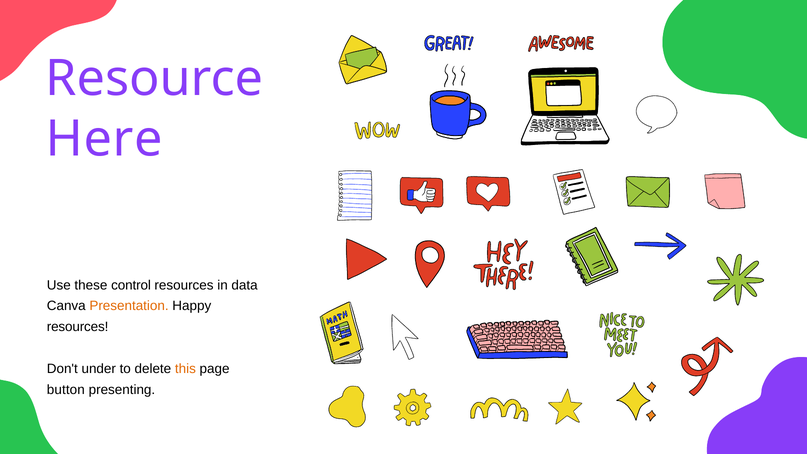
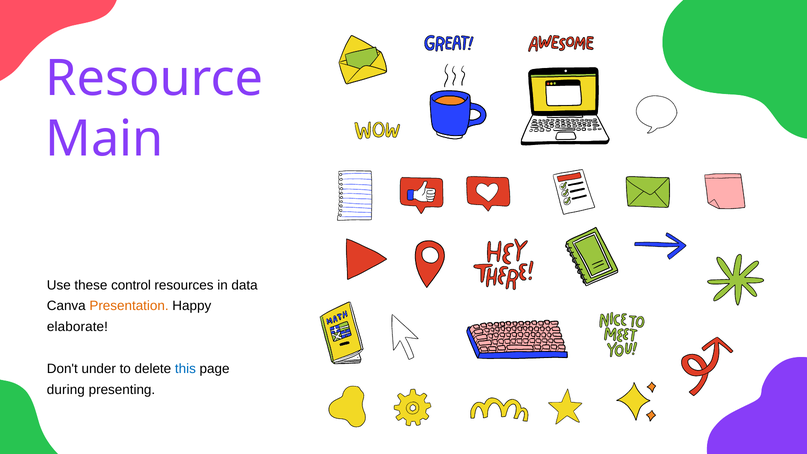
Here: Here -> Main (104, 139)
resources: resources -> elaborate (77, 327)
this colour: orange -> blue (185, 369)
button: button -> during (66, 390)
